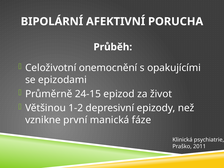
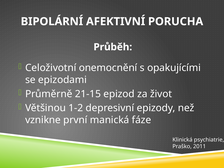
24-15: 24-15 -> 21-15 (88, 94)
